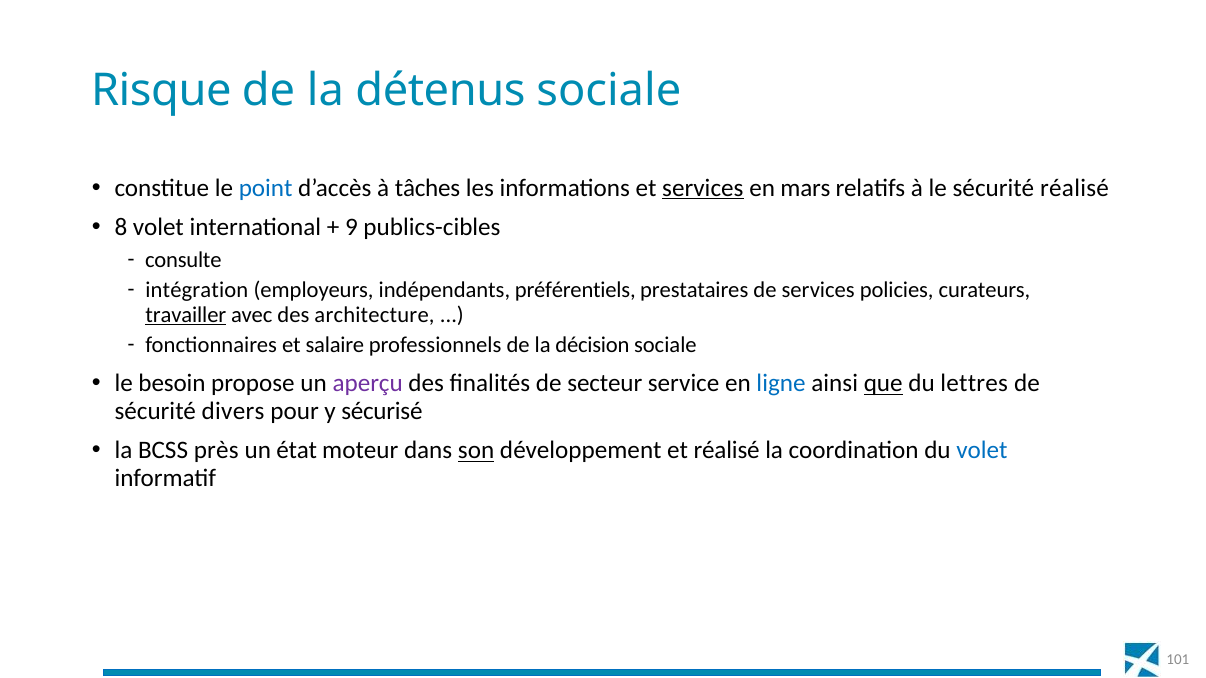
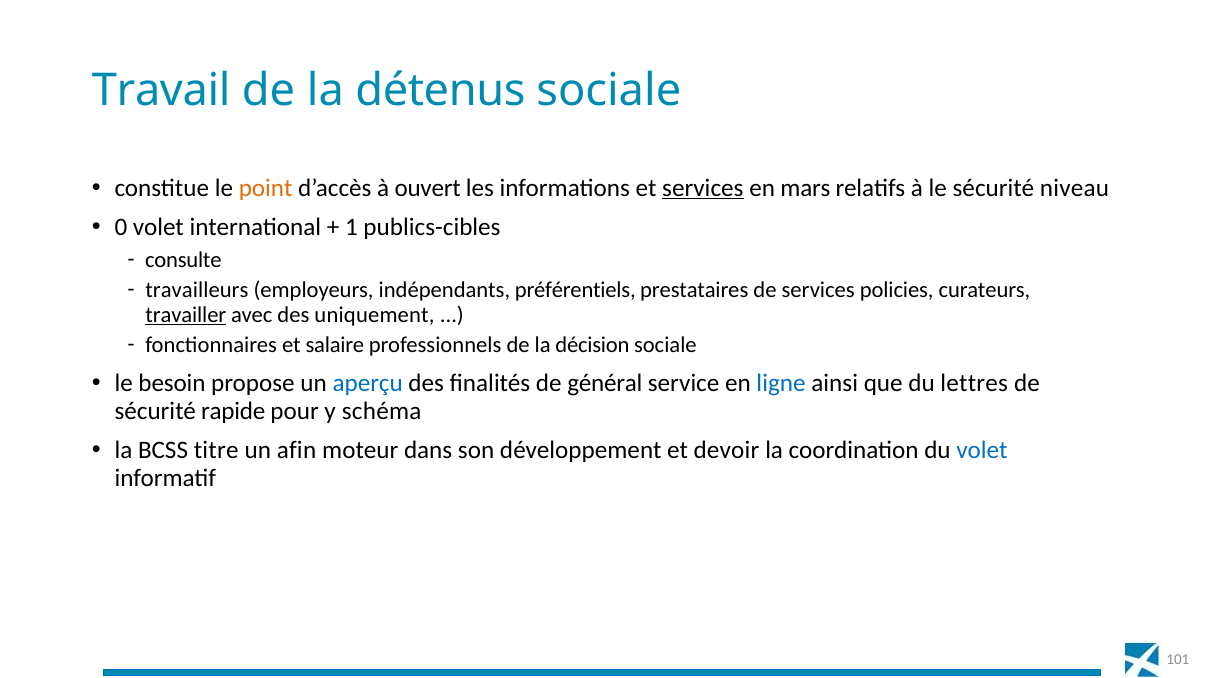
Risque: Risque -> Travail (161, 91)
point colour: blue -> orange (266, 188)
tâches: tâches -> ouvert (428, 188)
sécurité réalisé: réalisé -> niveau (1075, 188)
8: 8 -> 0 (121, 228)
9: 9 -> 1 (351, 228)
intégration: intégration -> travailleurs (197, 290)
architecture: architecture -> uniquement (375, 315)
aperçu colour: purple -> blue (368, 384)
secteur: secteur -> général (605, 384)
que underline: present -> none (883, 384)
divers: divers -> rapide (233, 411)
sécurisé: sécurisé -> schéma (382, 411)
près: près -> titre (216, 451)
état: état -> afin (296, 451)
son underline: present -> none (476, 451)
et réalisé: réalisé -> devoir (726, 451)
